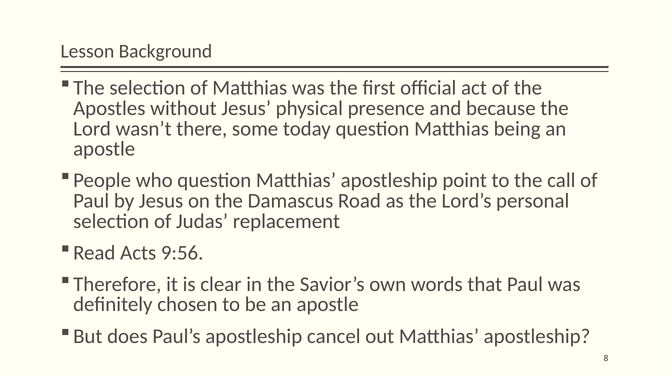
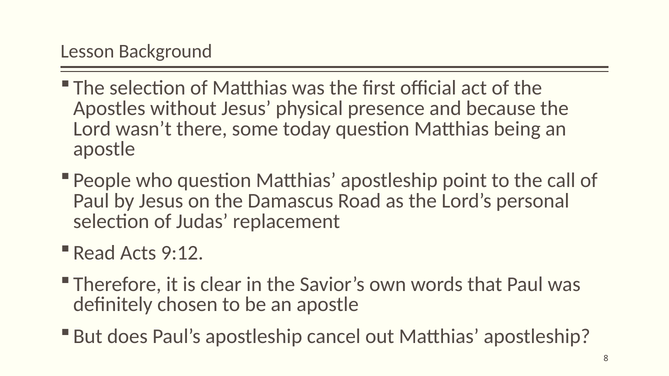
9:56: 9:56 -> 9:12 (182, 253)
